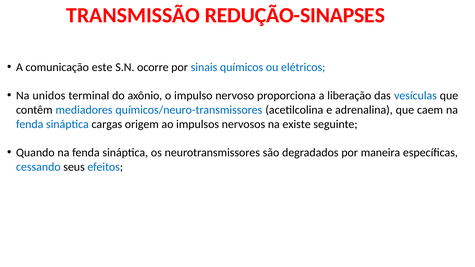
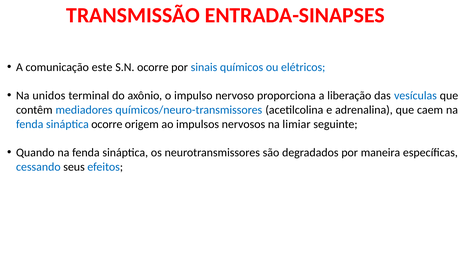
REDUÇÃO-SINAPSES: REDUÇÃO-SINAPSES -> ENTRADA-SINAPSES (295, 15)
sináptica cargas: cargas -> ocorre (107, 124)
existe: existe -> limiar (297, 124)
